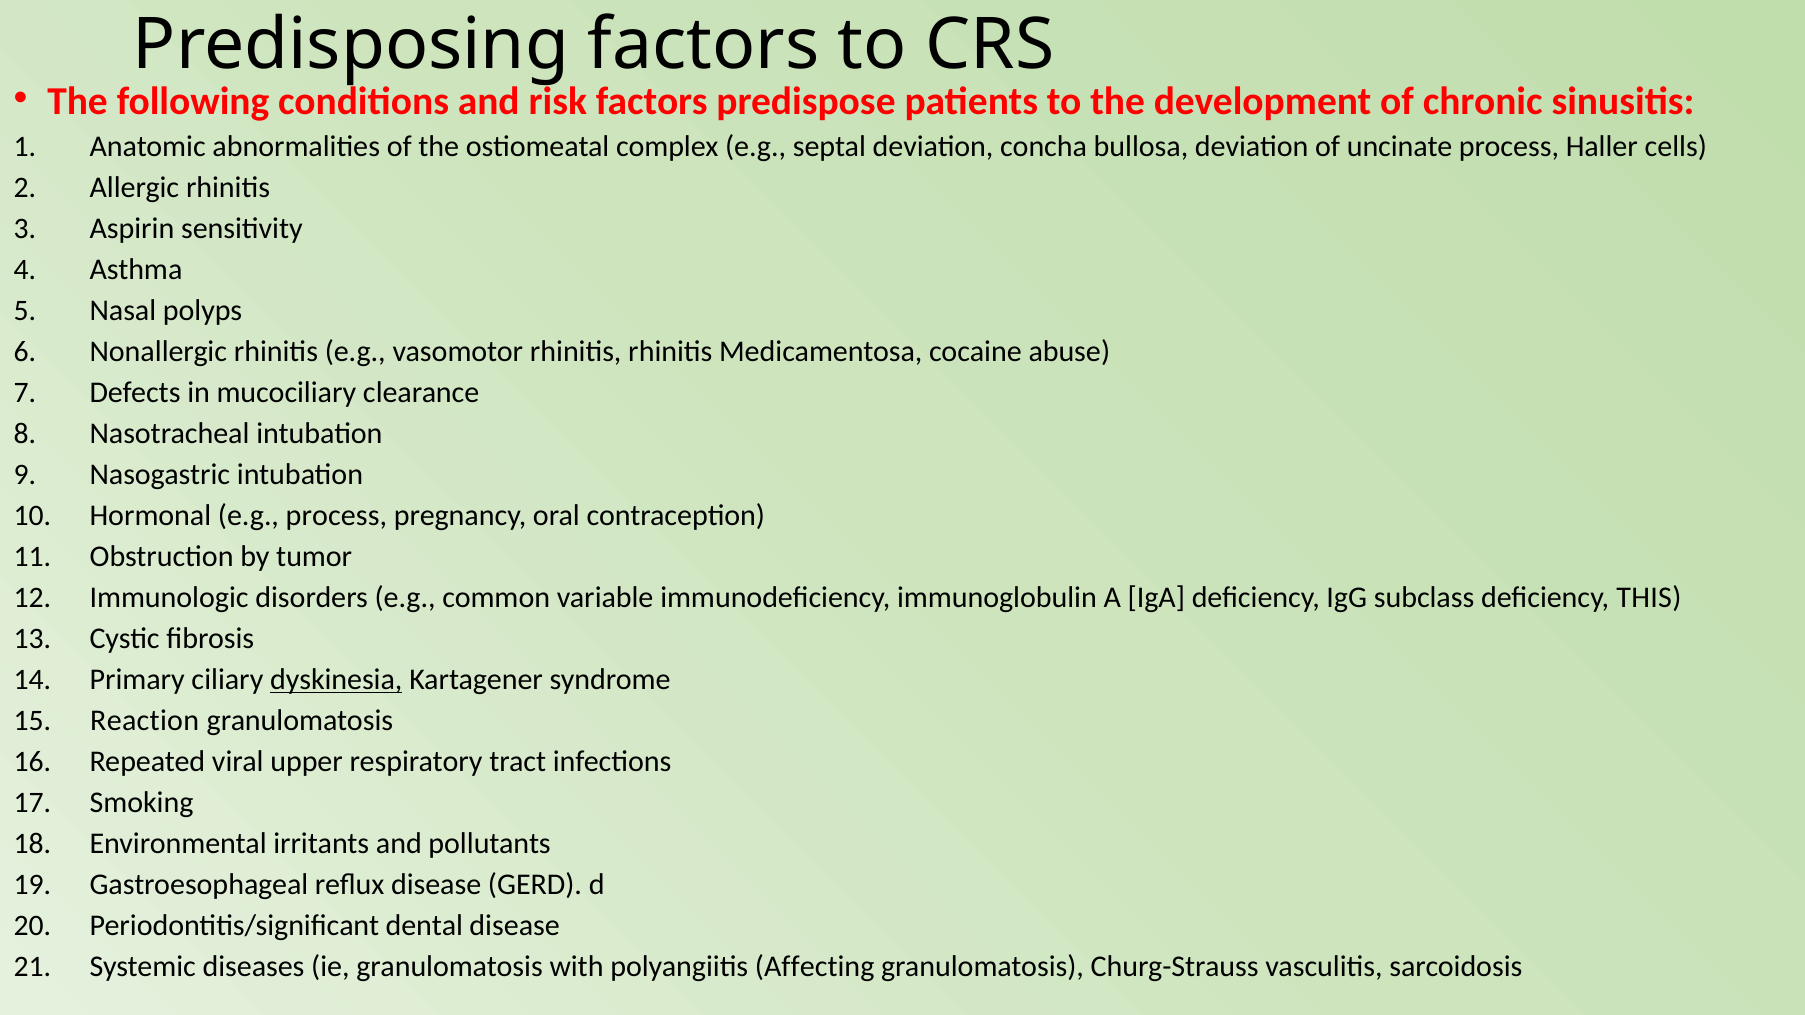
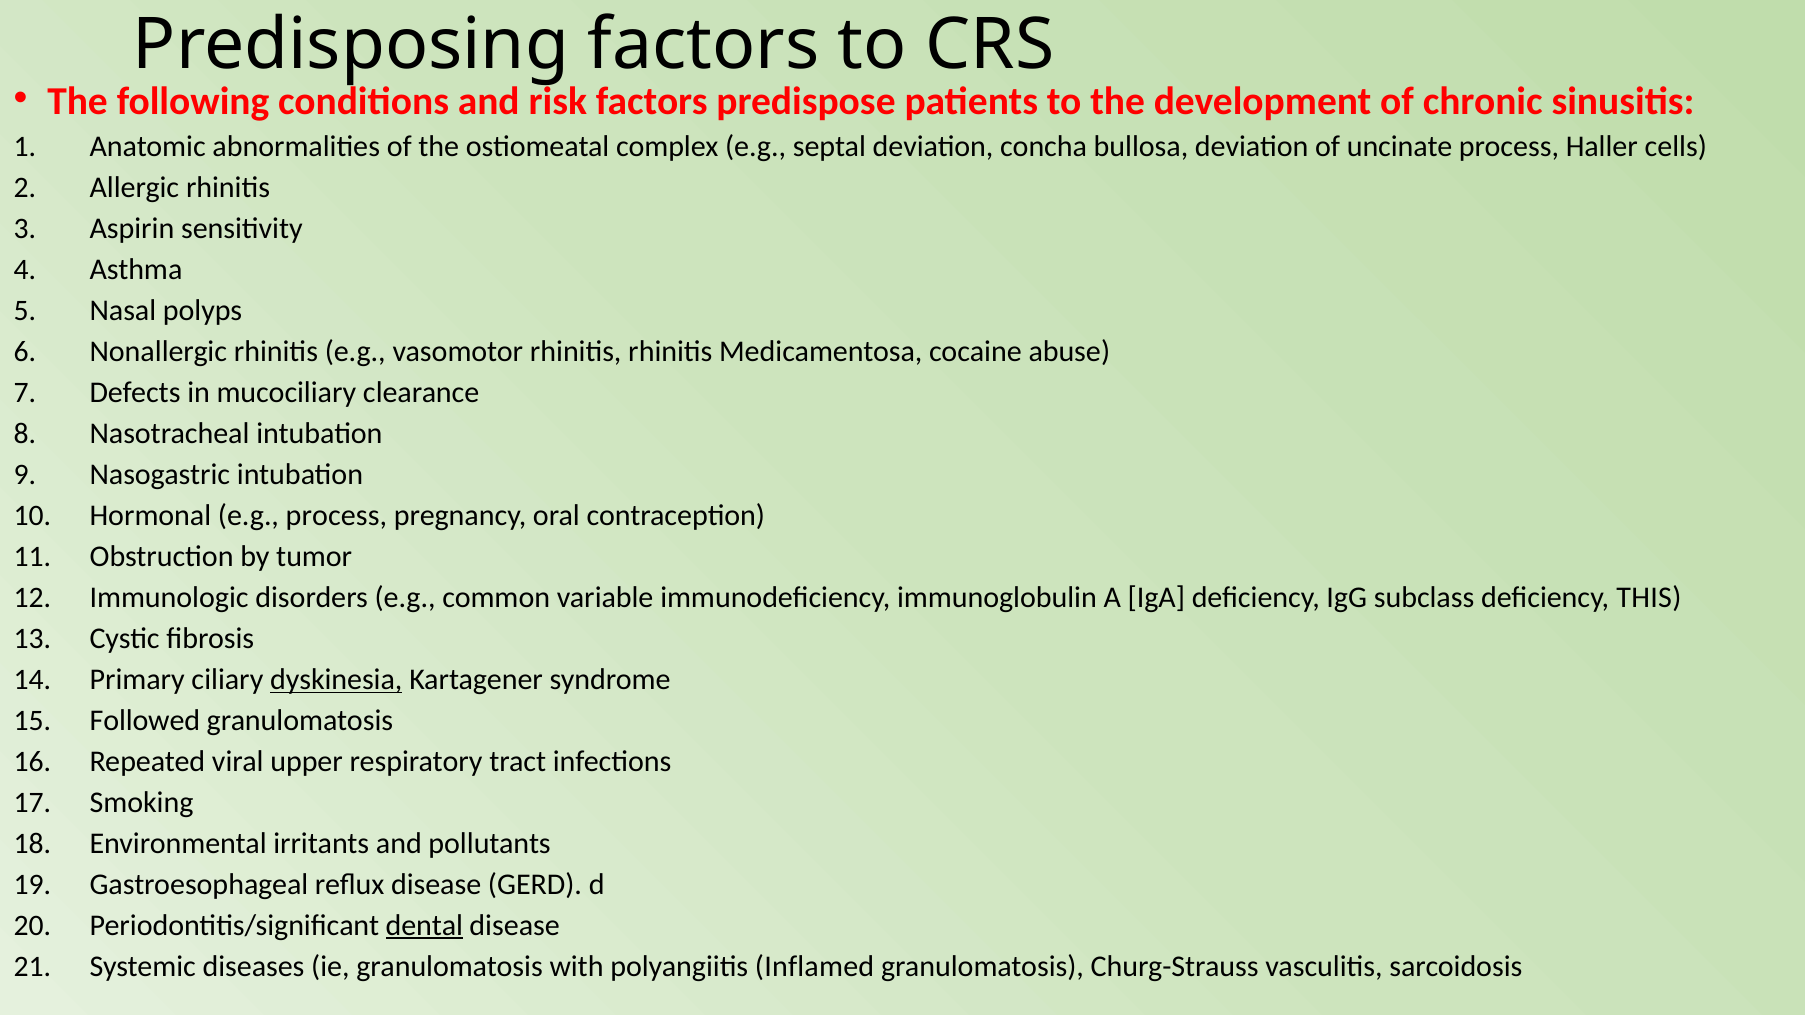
Reaction: Reaction -> Followed (145, 721)
dental underline: none -> present (424, 926)
Affecting: Affecting -> Inflamed (815, 967)
